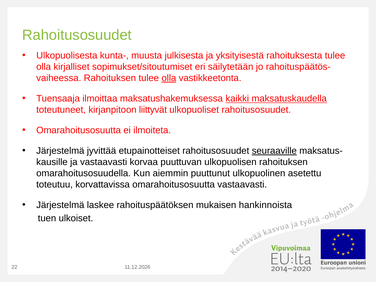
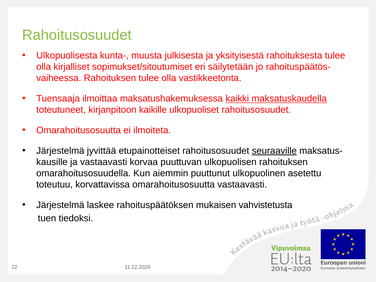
olla underline: present -> none (169, 78)
liittyvät: liittyvät -> kaikille (153, 110)
hankinnoista: hankinnoista -> vahvistetusta (266, 205)
ulkoiset: ulkoiset -> tiedoksi (76, 218)
